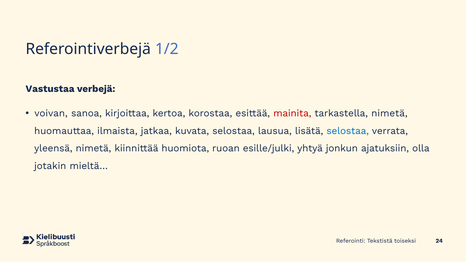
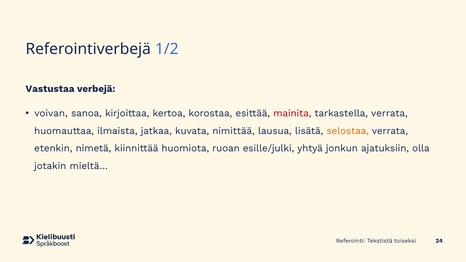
tarkastella nimetä: nimetä -> verrata (389, 113)
kuvata selostaa: selostaa -> nimittää (234, 131)
selostaa colour: blue -> orange (348, 131)
yleensä: yleensä -> etenkin (53, 148)
